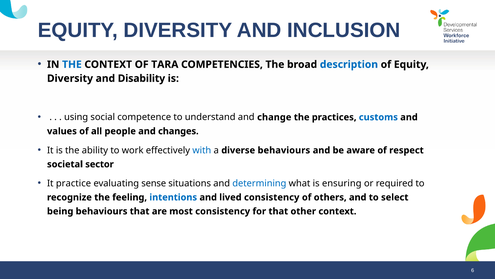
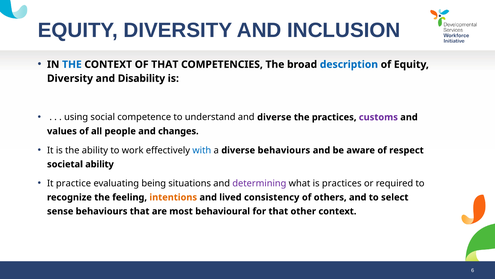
OF TARA: TARA -> THAT (165, 64)
and change: change -> diverse (274, 117)
customs colour: blue -> purple (378, 117)
societal sector: sector -> ability (100, 164)
sense: sense -> being (154, 183)
determining colour: blue -> purple (259, 183)
is ensuring: ensuring -> practices (342, 183)
intentions colour: blue -> orange (173, 197)
being: being -> sense (60, 211)
most consistency: consistency -> behavioural (223, 211)
